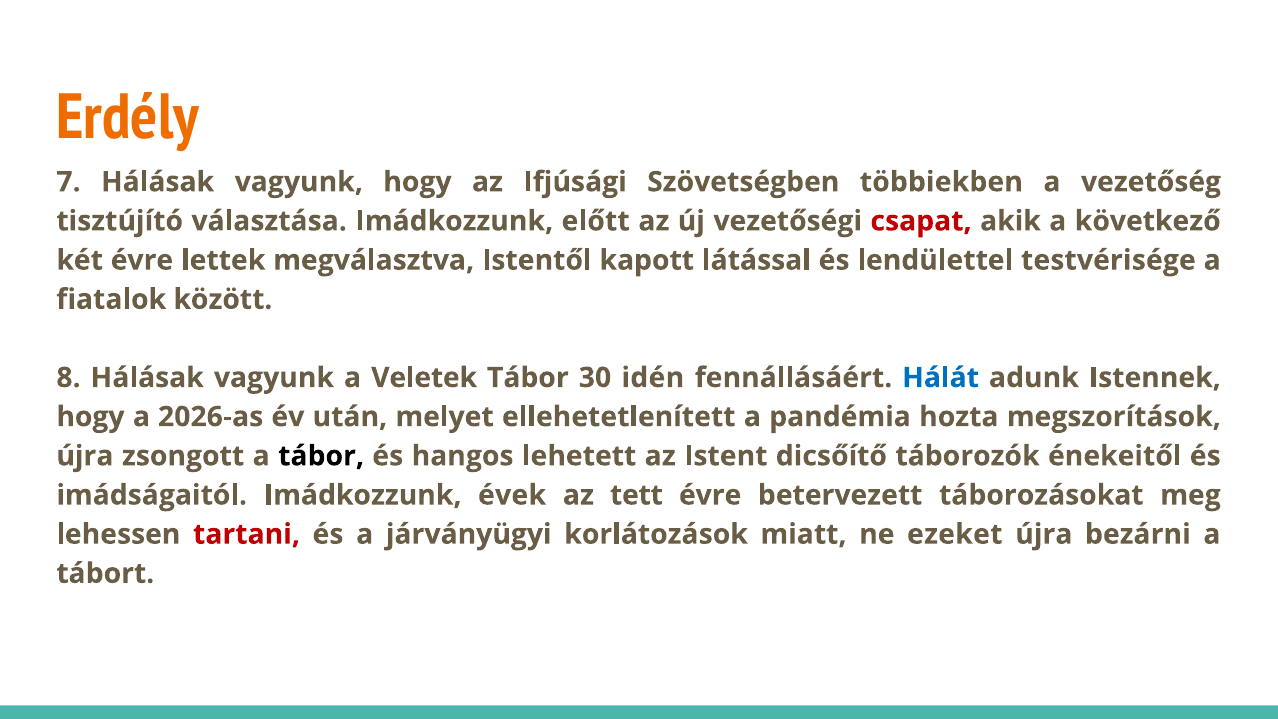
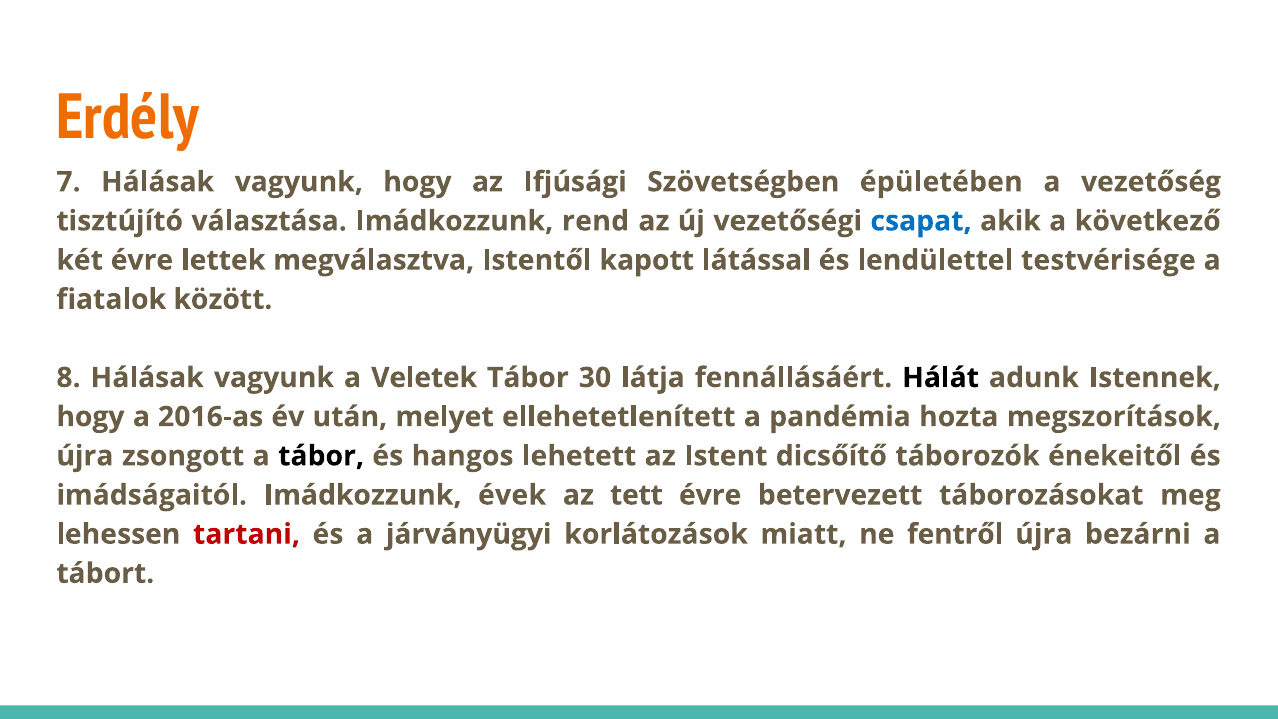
többiekben: többiekben -> épületében (941, 182)
előtt: előtt -> rend (596, 221)
csapat colour: red -> blue (921, 221)
idén: idén -> látja (653, 378)
Hálát colour: blue -> black (941, 378)
2026-as: 2026-as -> 2016-as (211, 417)
ezeket: ezeket -> fentről (955, 534)
